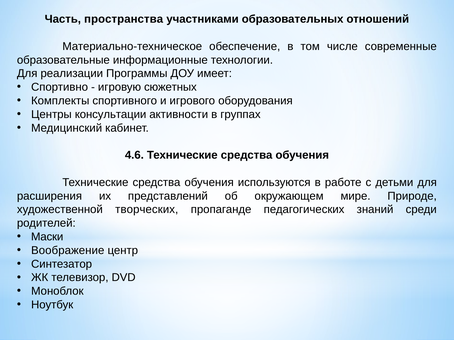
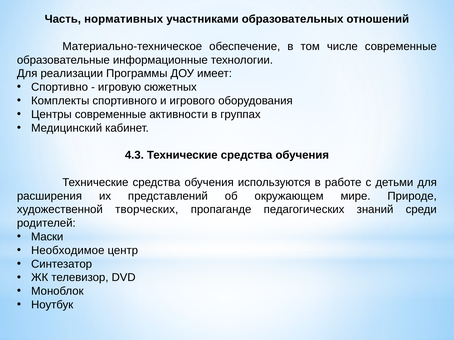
пространства: пространства -> нормативных (124, 19)
Центры консультации: консультации -> современные (111, 115)
4.6: 4.6 -> 4.3 (134, 155)
Воображение: Воображение -> Необходимое (68, 251)
